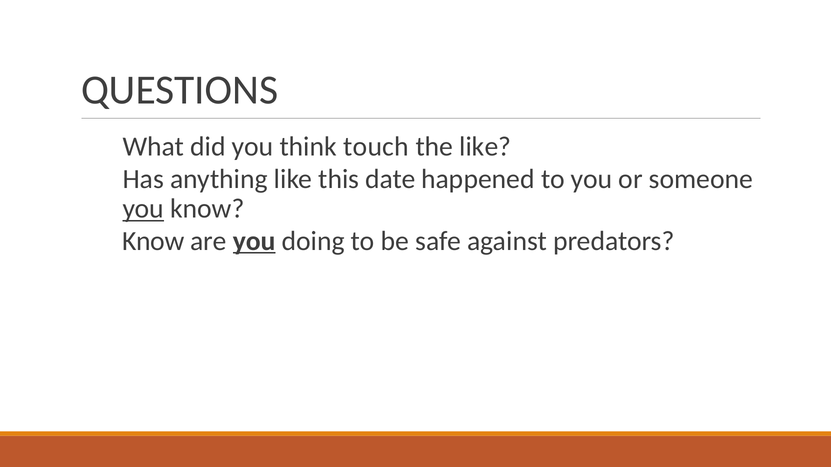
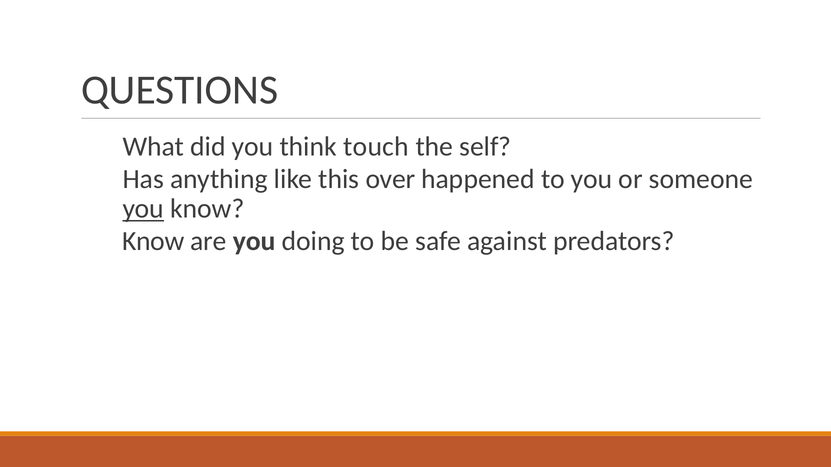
the like: like -> self (485, 147)
date: date -> over (390, 179)
you underline: present -> none (254, 241)
